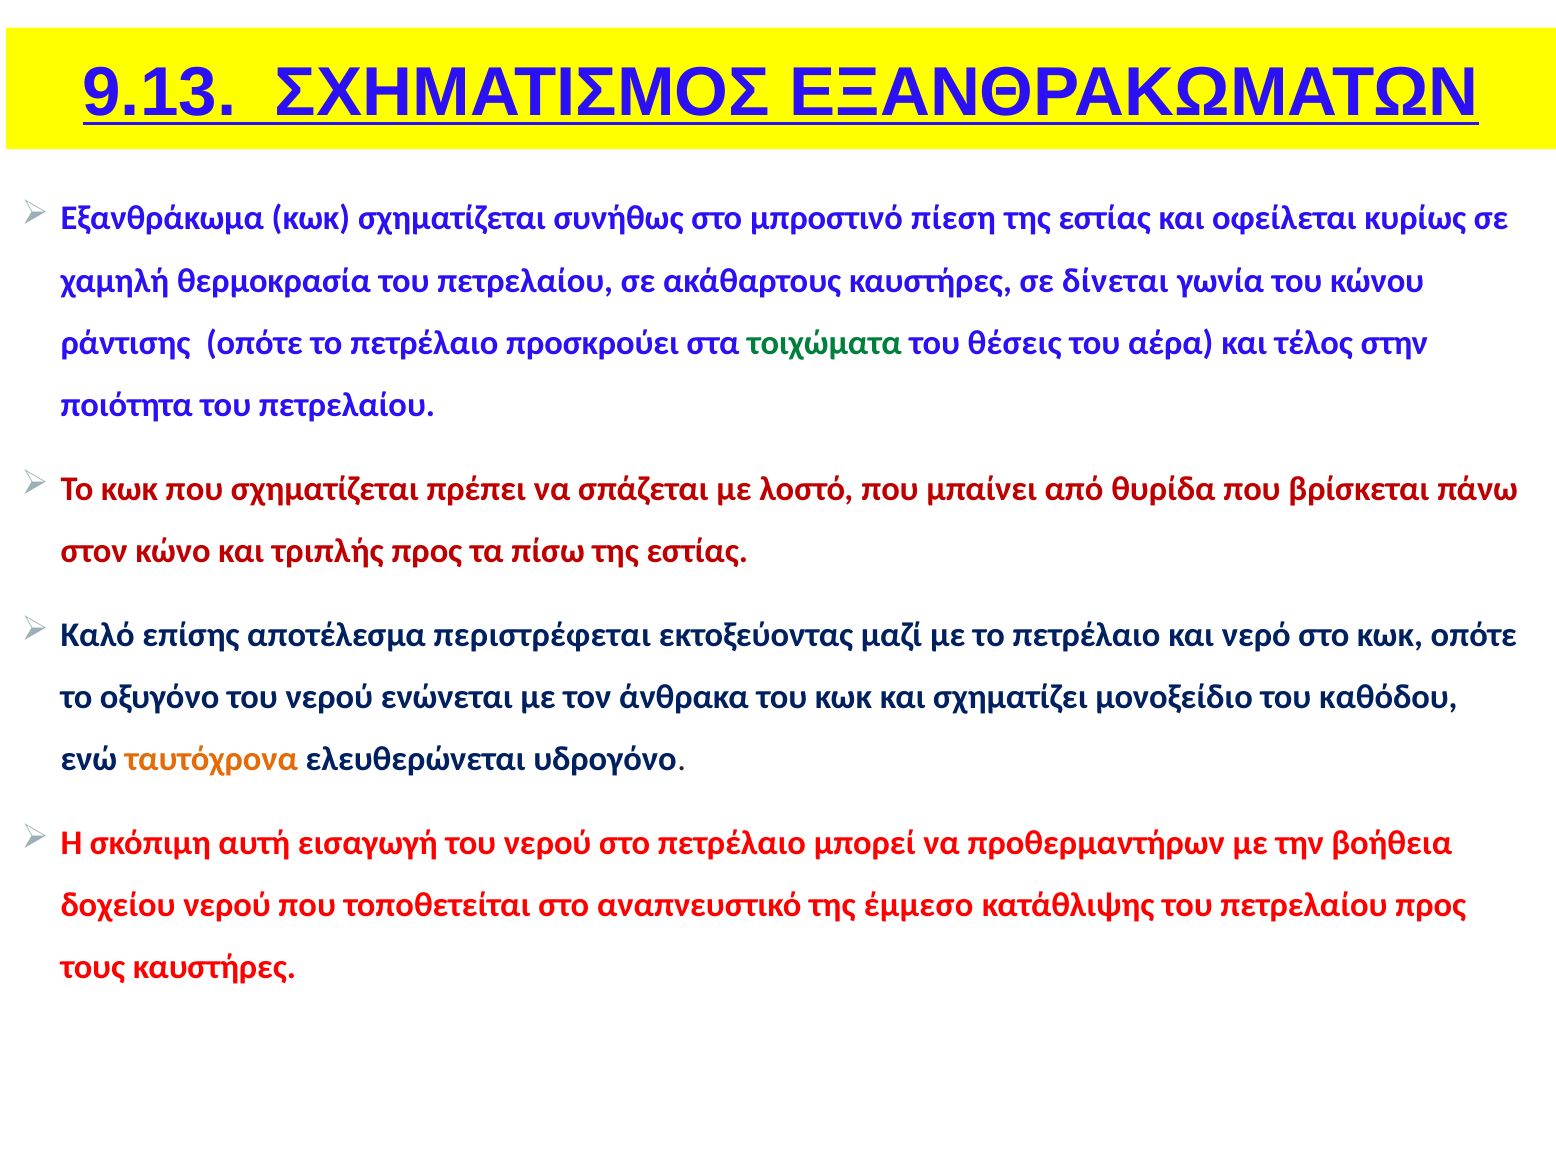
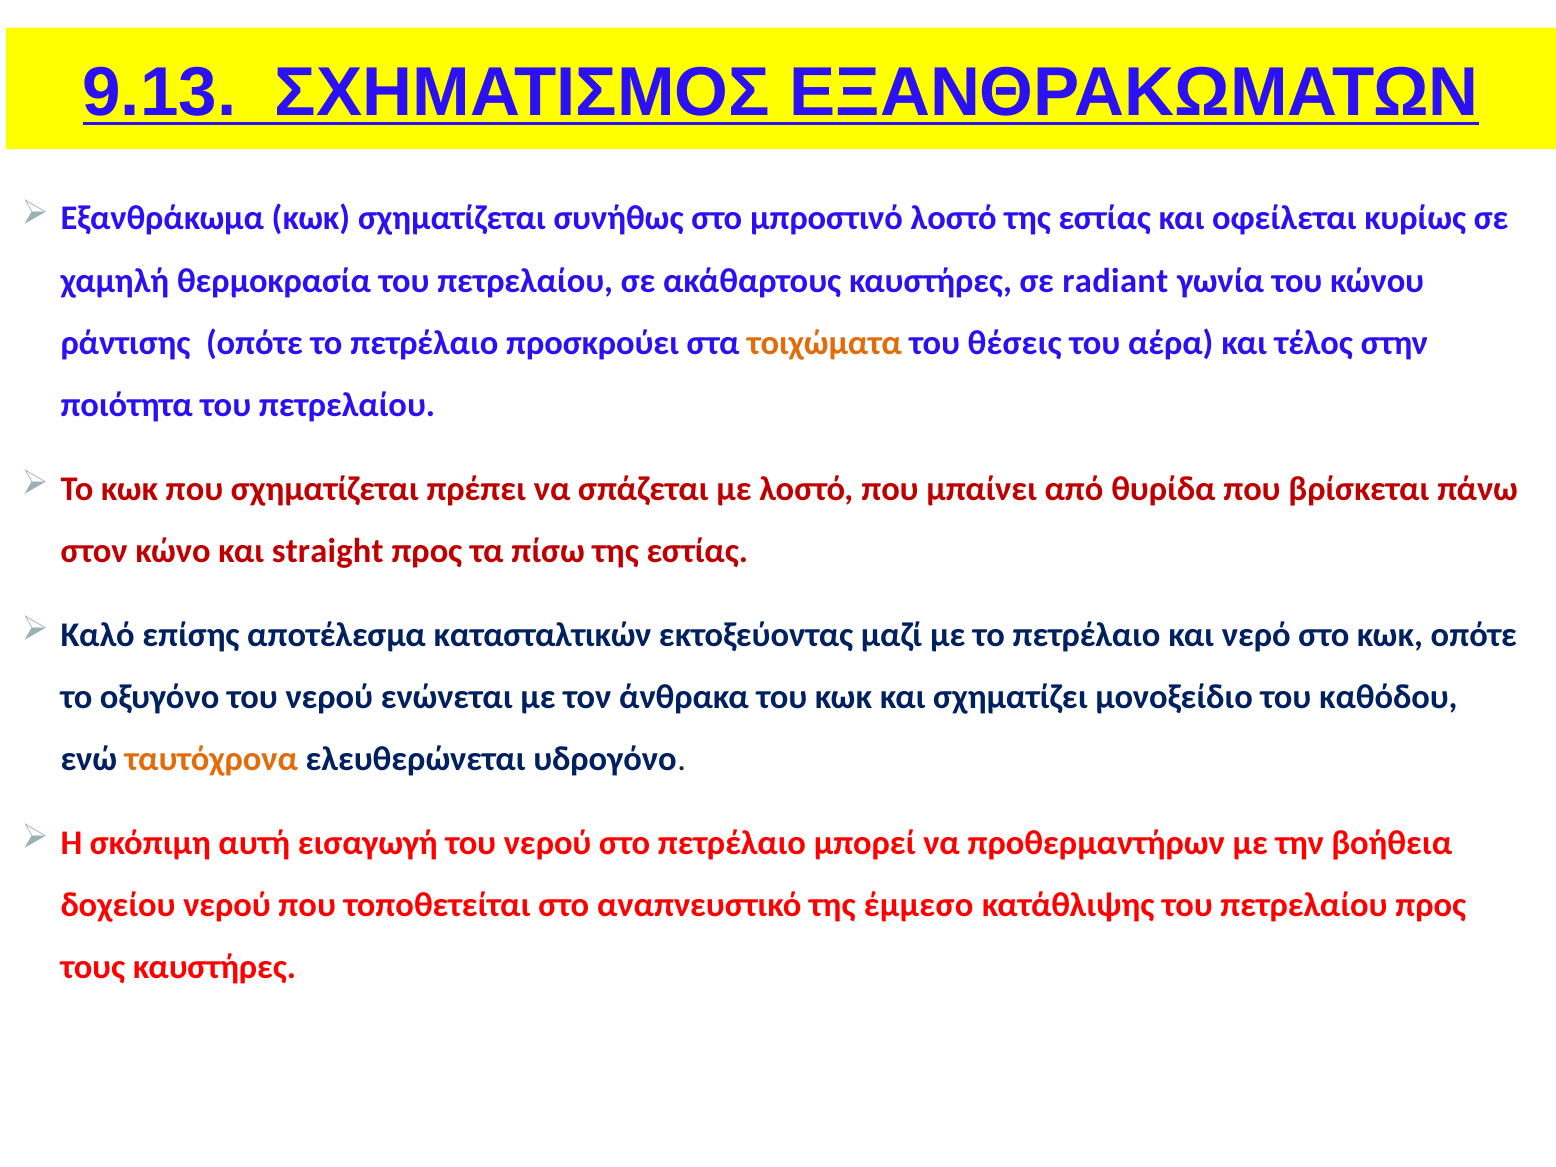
μπροστινό πίεση: πίεση -> λοστό (954, 219)
δίνεται: δίνεται -> radiant (1115, 281)
τοιχώματα colour: green -> orange (824, 343)
τριπλής: τριπλής -> straight (328, 551)
περιστρέφεται: περιστρέφεται -> κατασταλτικών (543, 635)
